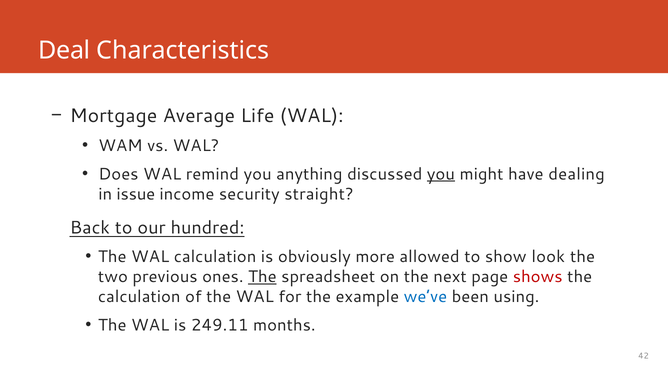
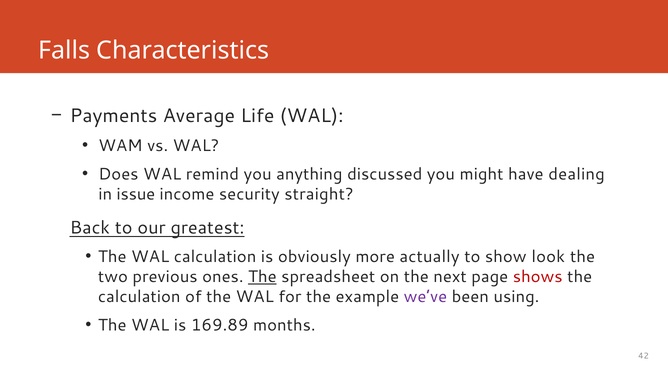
Deal: Deal -> Falls (64, 50)
Mortgage: Mortgage -> Payments (114, 116)
you underline: present -> none (441, 174)
hundred: hundred -> greatest (207, 227)
allowed: allowed -> actually (430, 257)
we’ve colour: blue -> purple (425, 297)
249.11: 249.11 -> 169.89 (220, 325)
